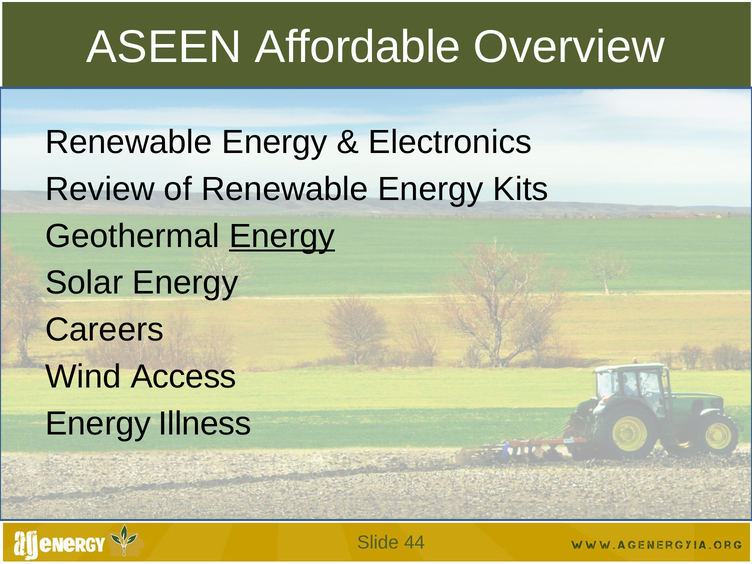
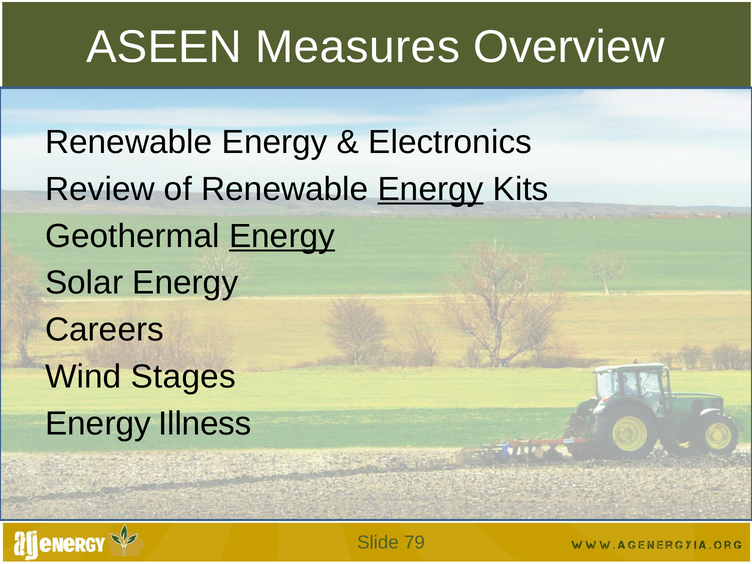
Affordable: Affordable -> Measures (358, 47)
Energy underline: none -> present (431, 189)
Access: Access -> Stages (183, 377)
44: 44 -> 79 (415, 543)
